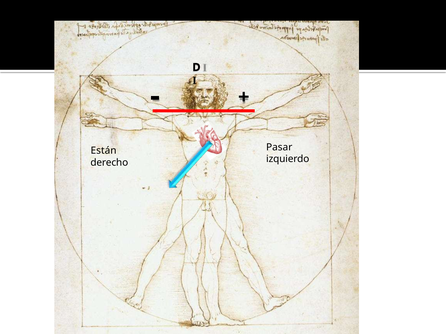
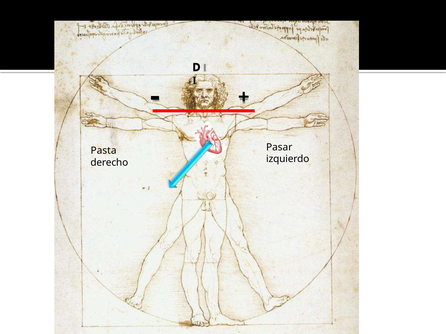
Están: Están -> Pasta (104, 151)
